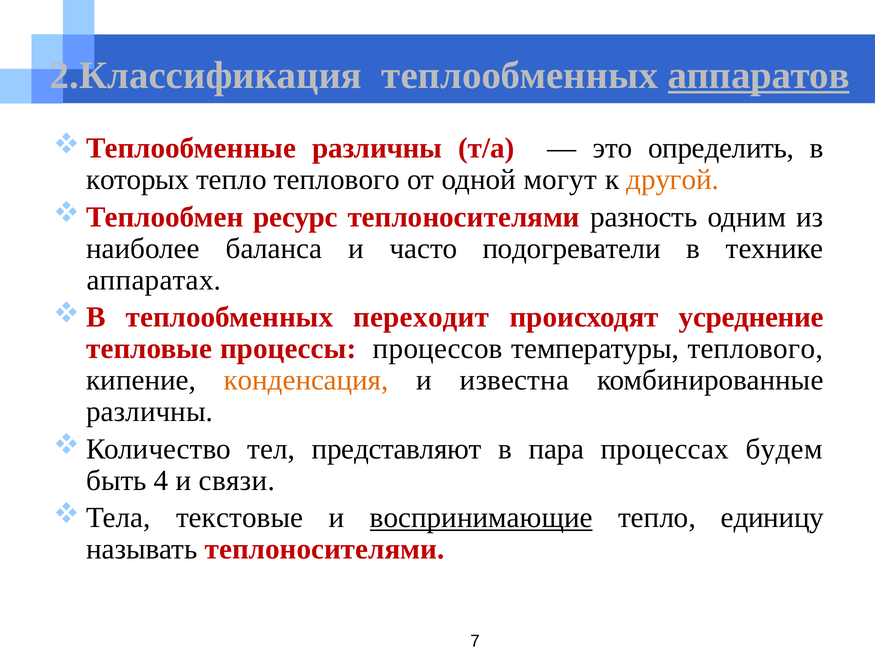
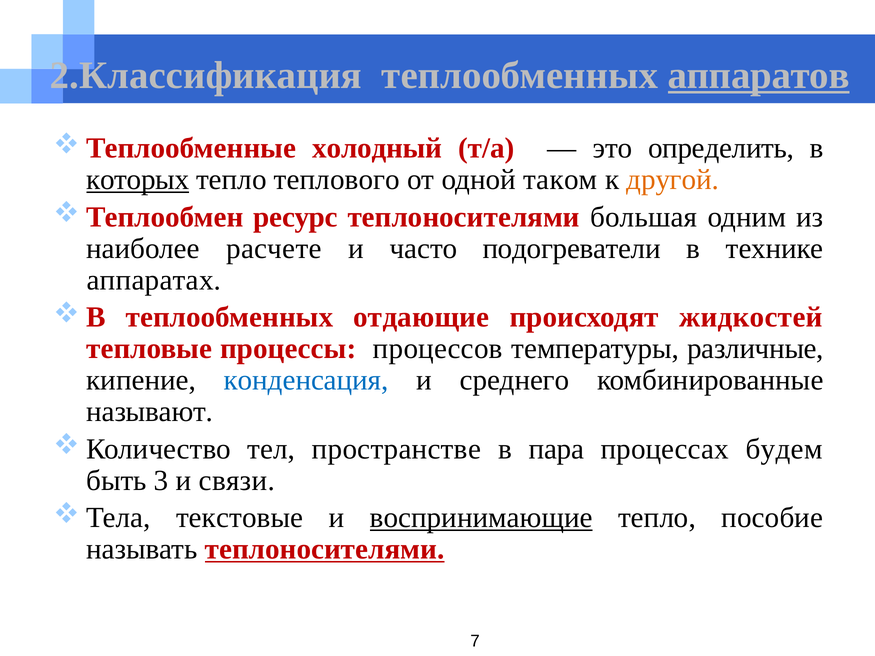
различны: различны -> холодный (377, 148)
которых underline: none -> present (138, 180)
могут: могут -> таком (560, 180)
разность: разность -> большая (644, 217)
баланса: баланса -> расчете (274, 249)
переходит: переходит -> отдающие (421, 317)
усреднение: усреднение -> жидкостей (751, 317)
температуры теплового: теплового -> различные (755, 349)
конденсация colour: orange -> blue (306, 380)
известна: известна -> среднего (515, 380)
различны: различны -> называют (150, 412)
представляют: представляют -> пространстве (396, 449)
4: 4 -> 3 (161, 481)
единицу: единицу -> пособие (772, 518)
теплоносителями underline: none -> present (325, 549)
